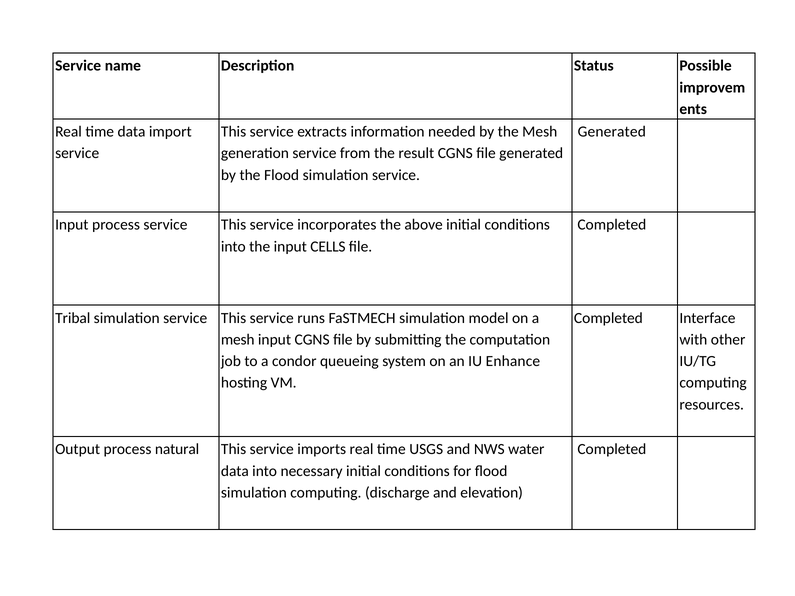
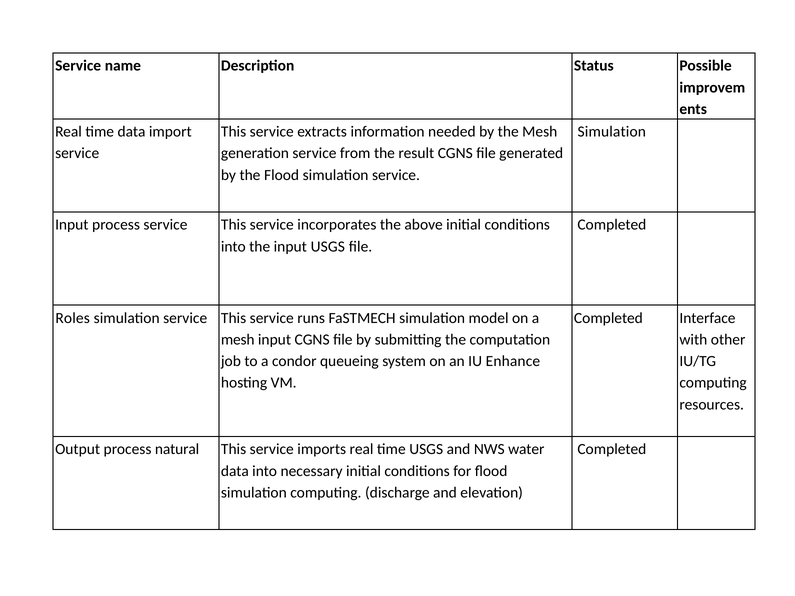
Generated: Generated -> Simulation (612, 132)
input CELLS: CELLS -> USGS (328, 247)
Tribal: Tribal -> Roles (73, 318)
